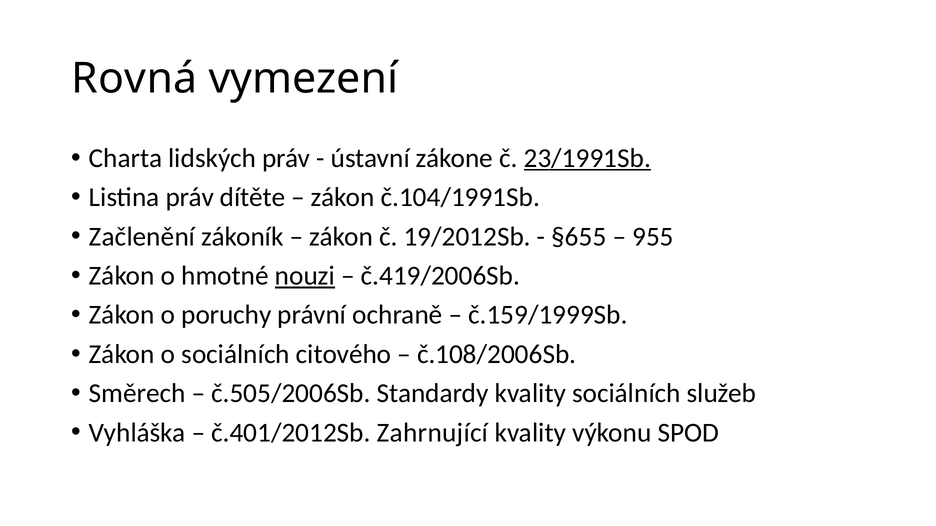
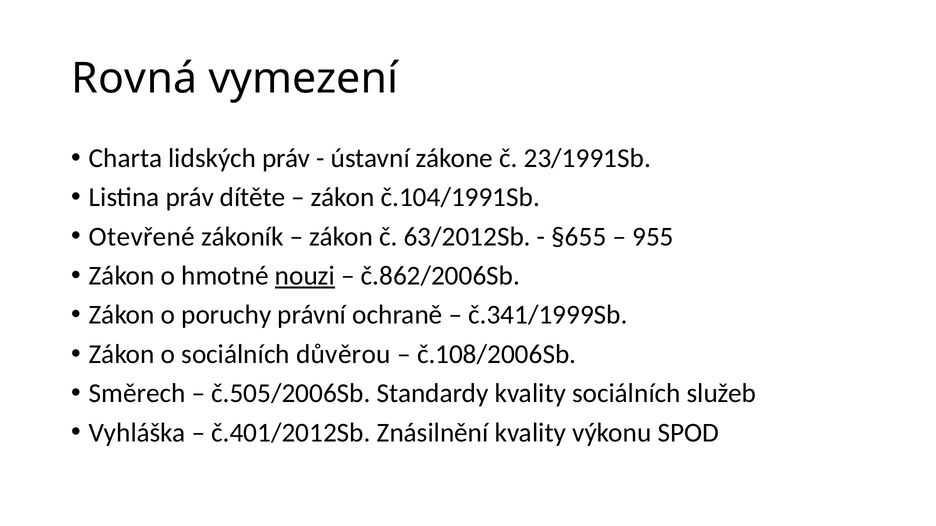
23/1991Sb underline: present -> none (587, 158)
Začlenění: Začlenění -> Otevřené (142, 237)
19/2012Sb: 19/2012Sb -> 63/2012Sb (467, 237)
č.419/2006Sb: č.419/2006Sb -> č.862/2006Sb (440, 276)
č.159/1999Sb: č.159/1999Sb -> č.341/1999Sb (548, 315)
citového: citového -> důvěrou (343, 354)
Zahrnující: Zahrnující -> Znásilnění (433, 433)
